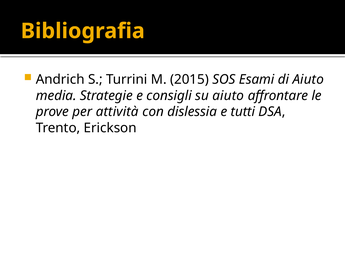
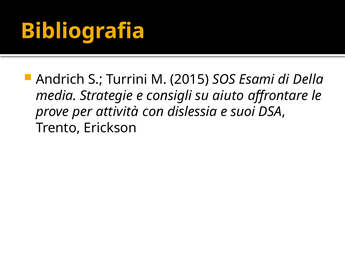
di Aiuto: Aiuto -> Della (308, 79)
tutti: tutti -> suoi (243, 112)
